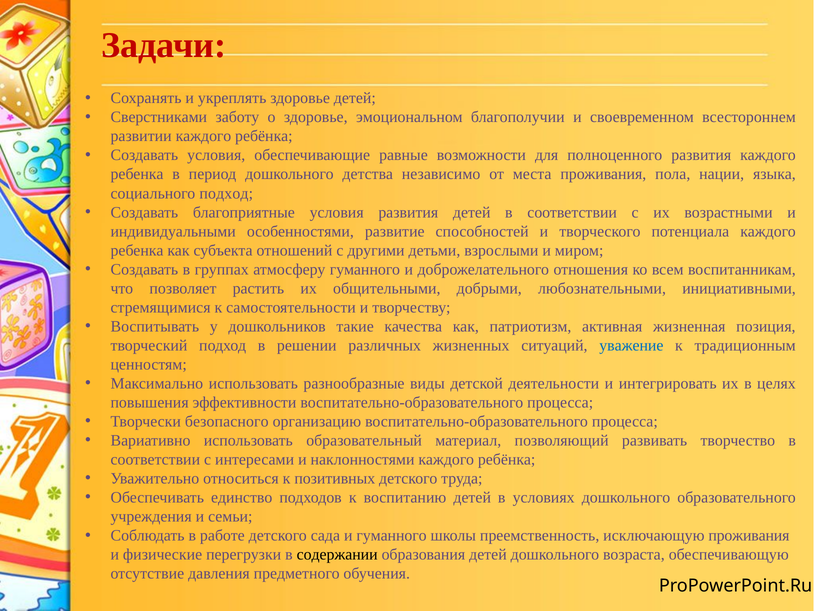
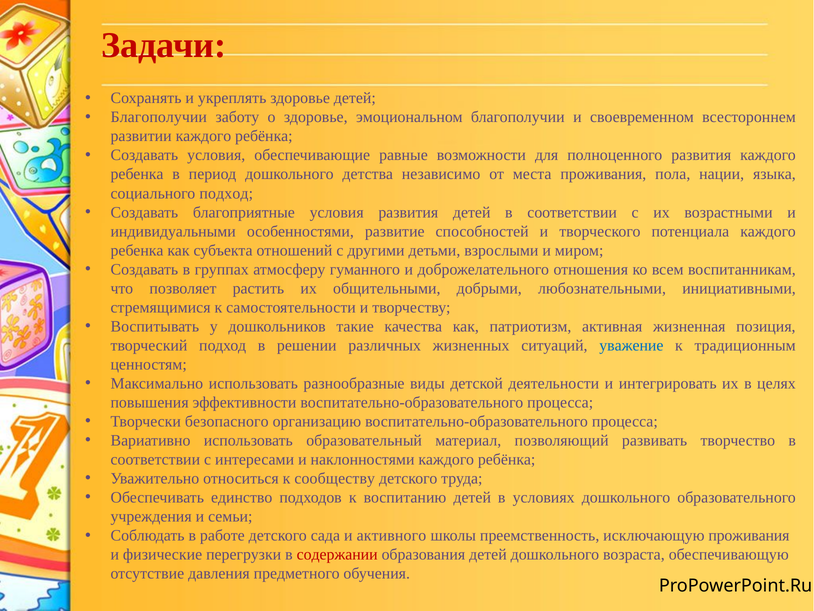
Сверстниками: Сверстниками -> Благополучии (159, 117)
позитивных: позитивных -> сообществу (335, 478)
и гуманного: гуманного -> активного (391, 535)
содержании colour: black -> red (337, 554)
